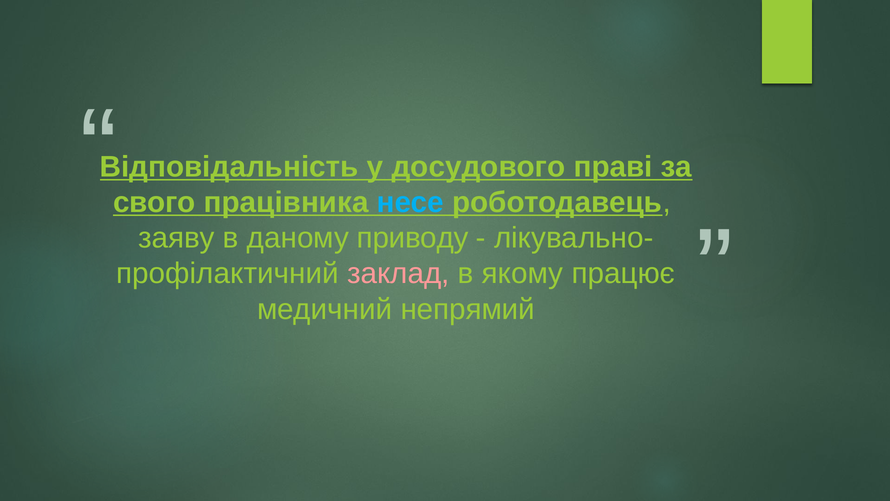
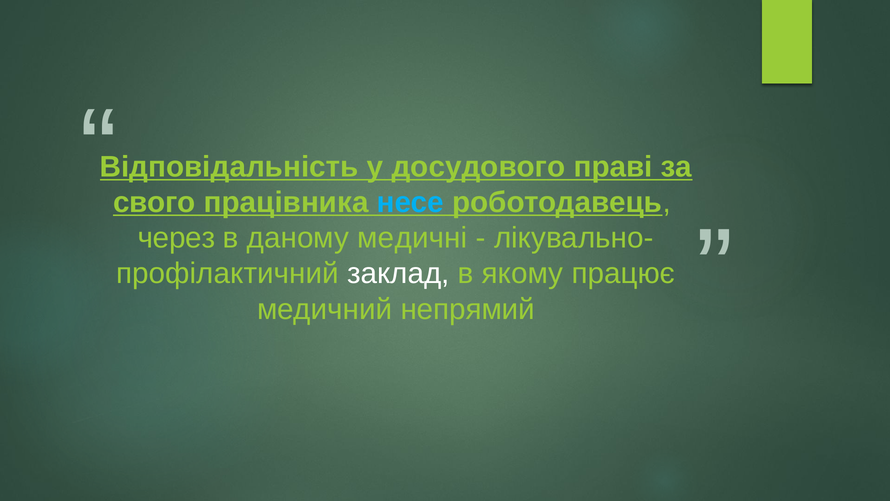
заяву: заяву -> через (176, 238)
приводу: приводу -> медичні (412, 238)
заклад colour: pink -> white (398, 273)
